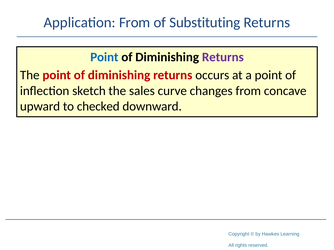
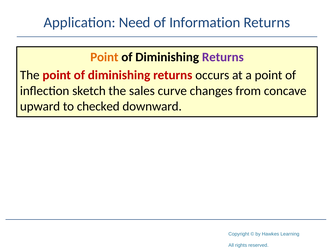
Application From: From -> Need (135, 22)
Substituting: Substituting -> Information (205, 22)
Point colour: blue -> orange (104, 57)
